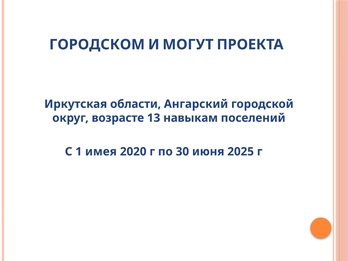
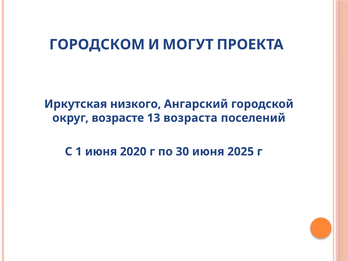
области: области -> низкого (136, 104)
навыкам: навыкам -> возраста (190, 118)
1 имея: имея -> июня (101, 152)
